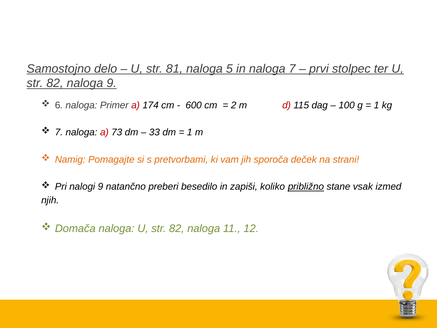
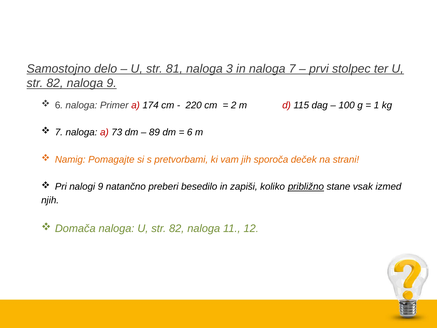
5: 5 -> 3 (229, 69)
600: 600 -> 220 (194, 105)
33: 33 -> 89 (154, 132)
1: 1 -> 6 (190, 132)
